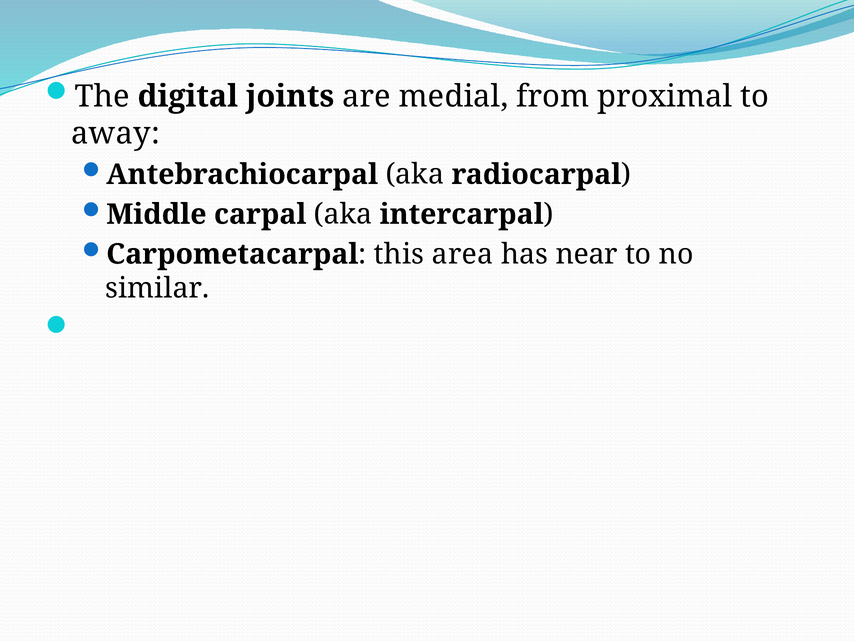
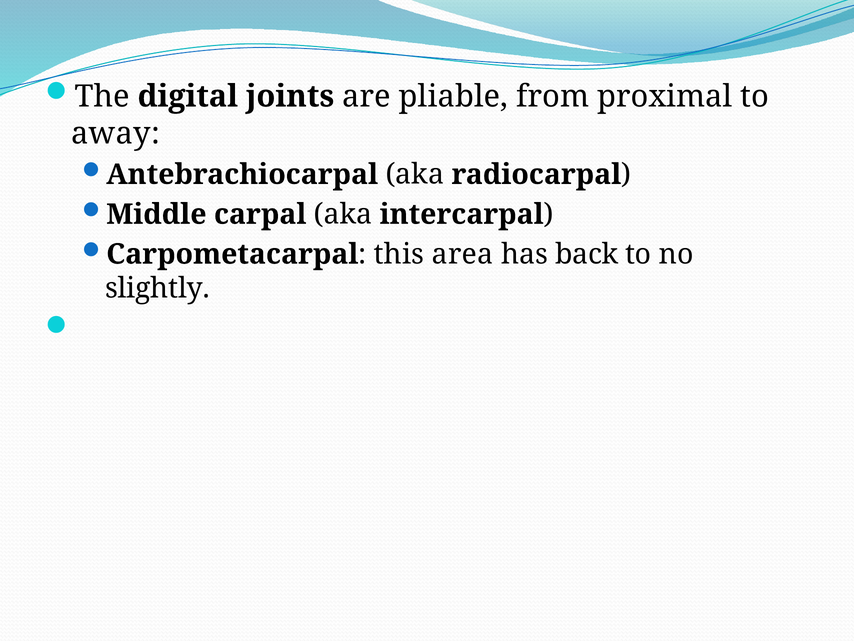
medial: medial -> pliable (453, 96)
near: near -> back (587, 254)
similar: similar -> slightly (157, 288)
